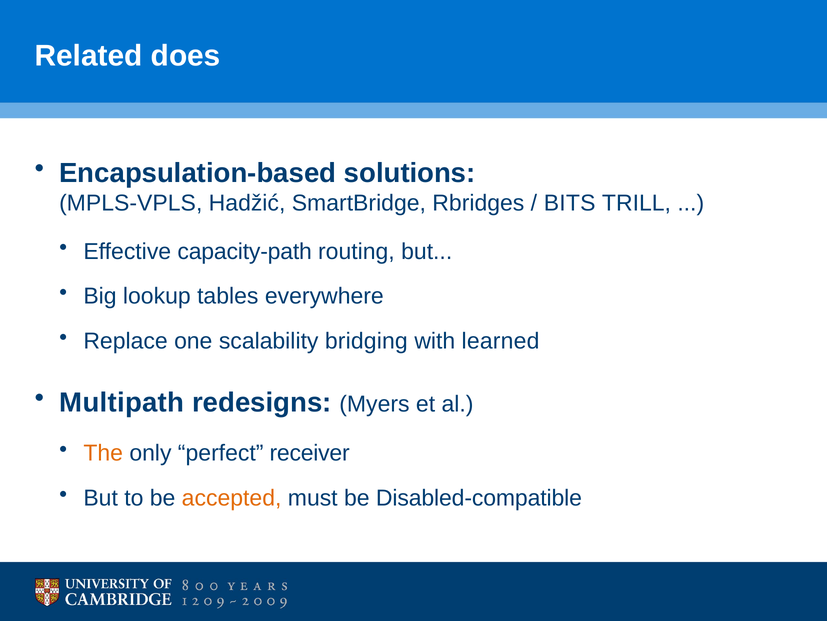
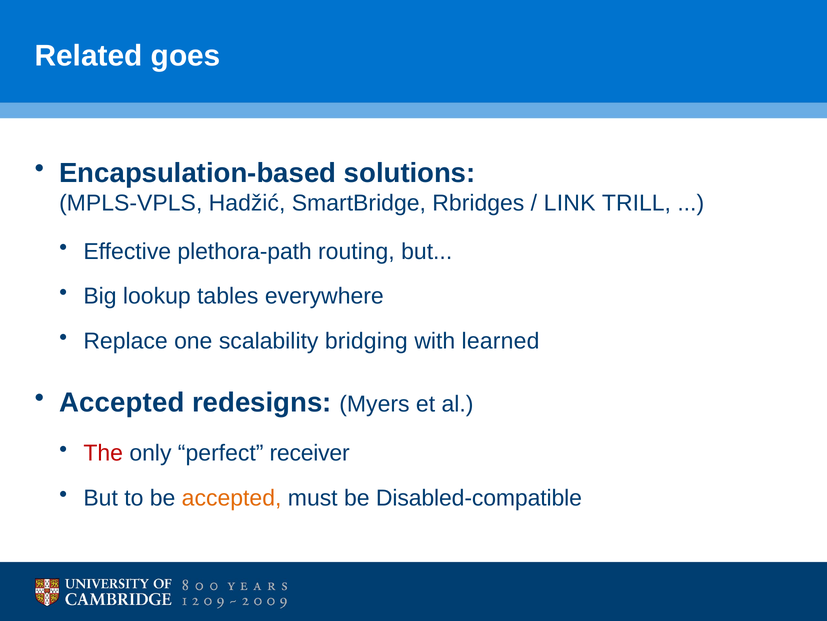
does: does -> goes (186, 56)
BITS: BITS -> LINK (570, 203)
capacity-path: capacity-path -> plethora-path (245, 251)
Multipath: Multipath -> Accepted (122, 402)
The colour: orange -> red (103, 453)
